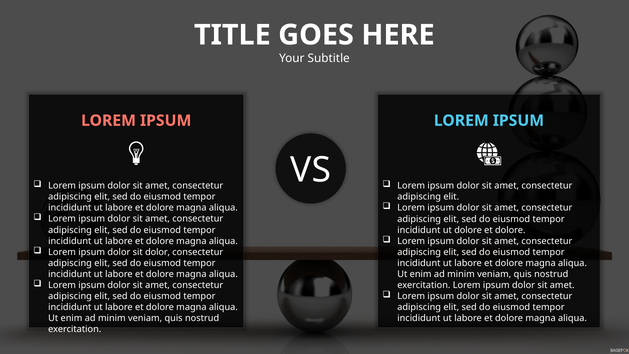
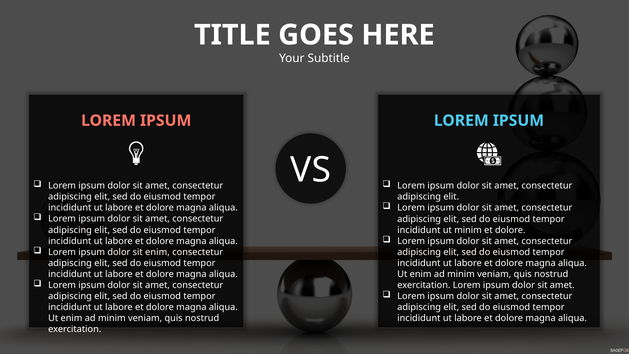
ut dolore: dolore -> minim (468, 230)
sit dolor: dolor -> enim (158, 252)
